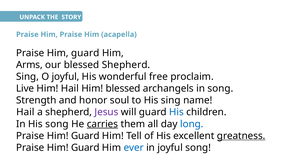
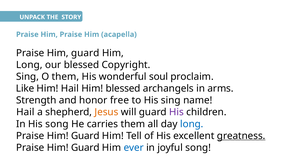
Arms: Arms -> Long (29, 65)
blessed Shepherd: Shepherd -> Copyright (126, 65)
O joyful: joyful -> them (65, 77)
free: free -> soul (159, 77)
Live: Live -> Like (25, 89)
in song: song -> arms (221, 89)
soul: soul -> free (120, 101)
Jesus colour: purple -> orange (106, 112)
His colour: blue -> purple (176, 112)
carries underline: present -> none (102, 124)
